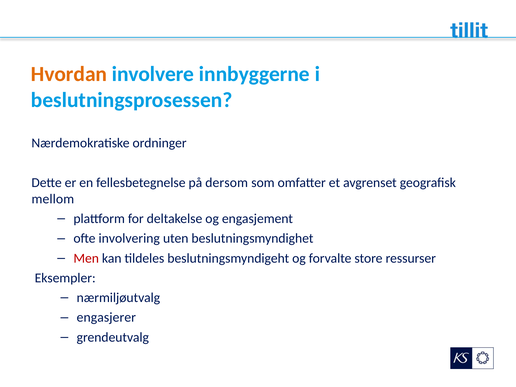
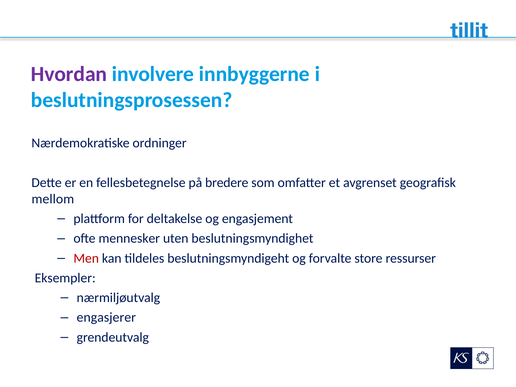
Hvordan colour: orange -> purple (69, 74)
dersom: dersom -> bredere (227, 183)
involvering: involvering -> mennesker (129, 238)
